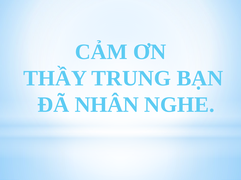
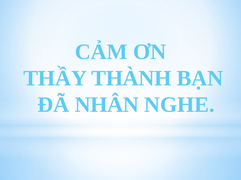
TRUNG: TRUNG -> THÀNH (131, 79)
